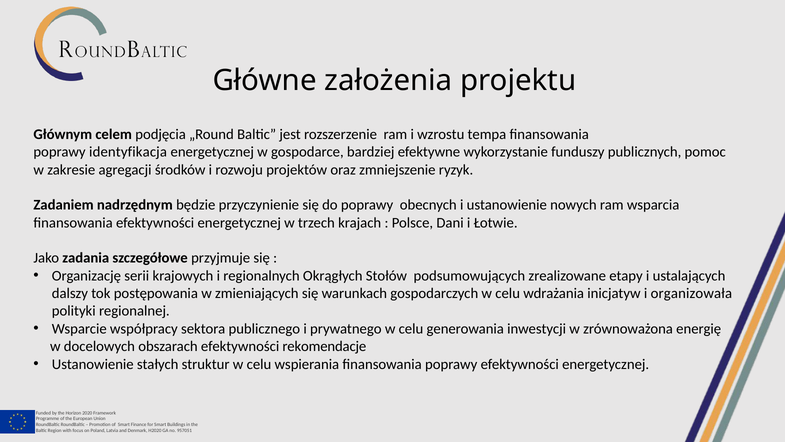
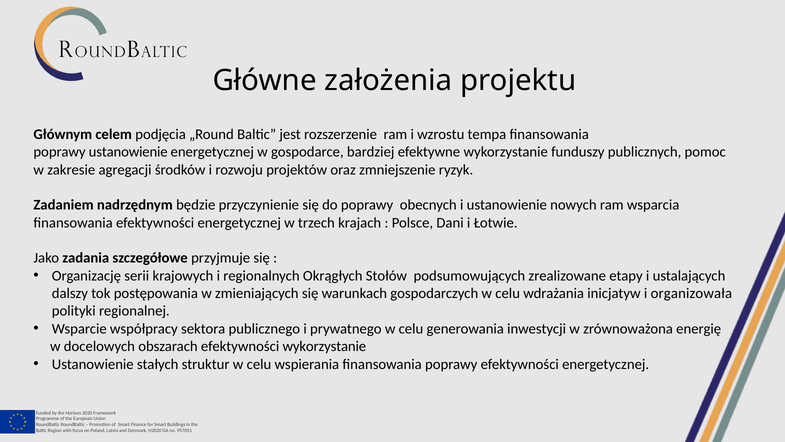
poprawy identyfikacja: identyfikacja -> ustanowienie (128, 152)
efektywności rekomendacje: rekomendacje -> wykorzystanie (324, 346)
